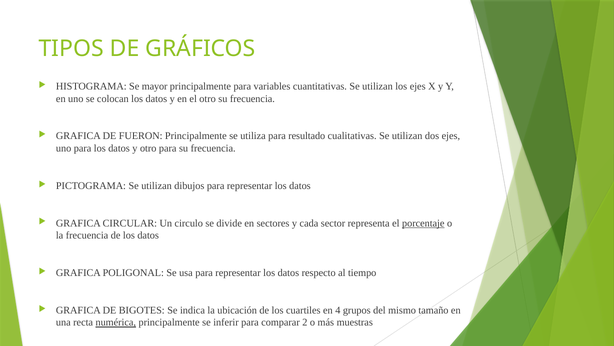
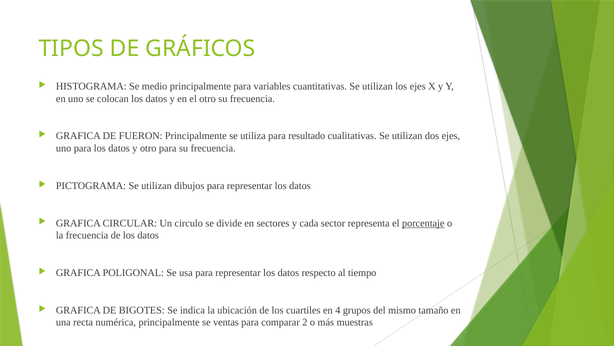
mayor: mayor -> medio (155, 86)
numérica underline: present -> none (116, 322)
inferir: inferir -> ventas (226, 322)
